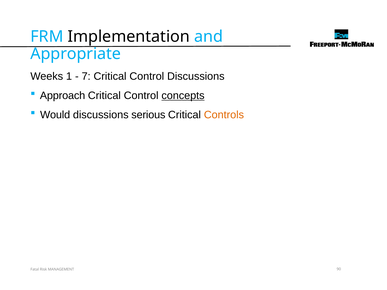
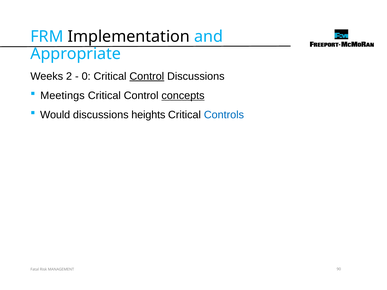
1: 1 -> 2 (69, 76)
7: 7 -> 0 (86, 76)
Control underline: none -> present (147, 76)
Approach: Approach -> Meetings (62, 96)
serious: serious -> heights (148, 115)
Controls colour: orange -> blue (224, 115)
